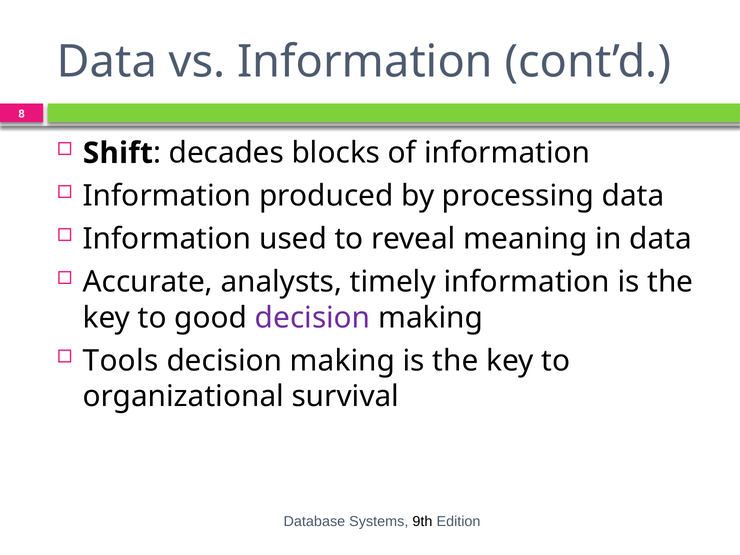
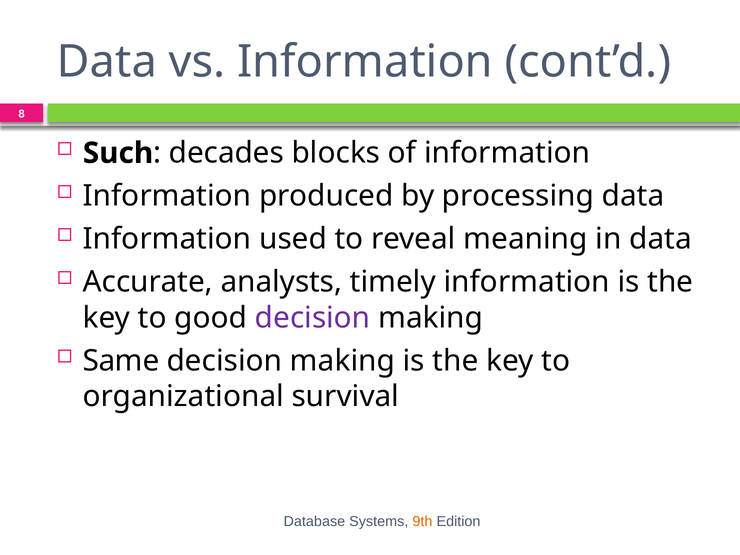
Shift: Shift -> Such (118, 153)
Tools: Tools -> Same (121, 361)
9th colour: black -> orange (422, 521)
